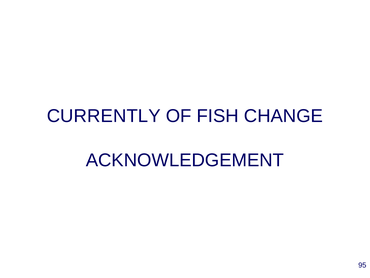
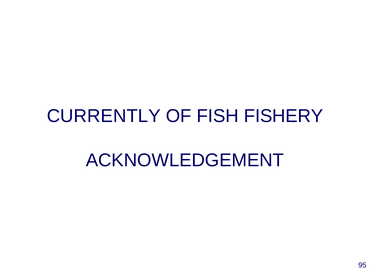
CHANGE: CHANGE -> FISHERY (284, 116)
